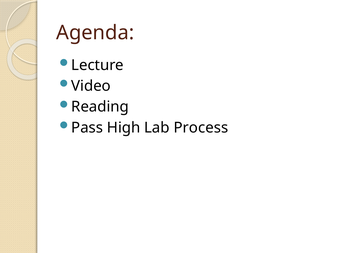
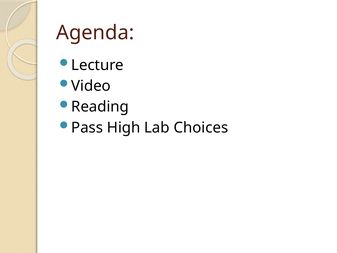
Process: Process -> Choices (201, 127)
